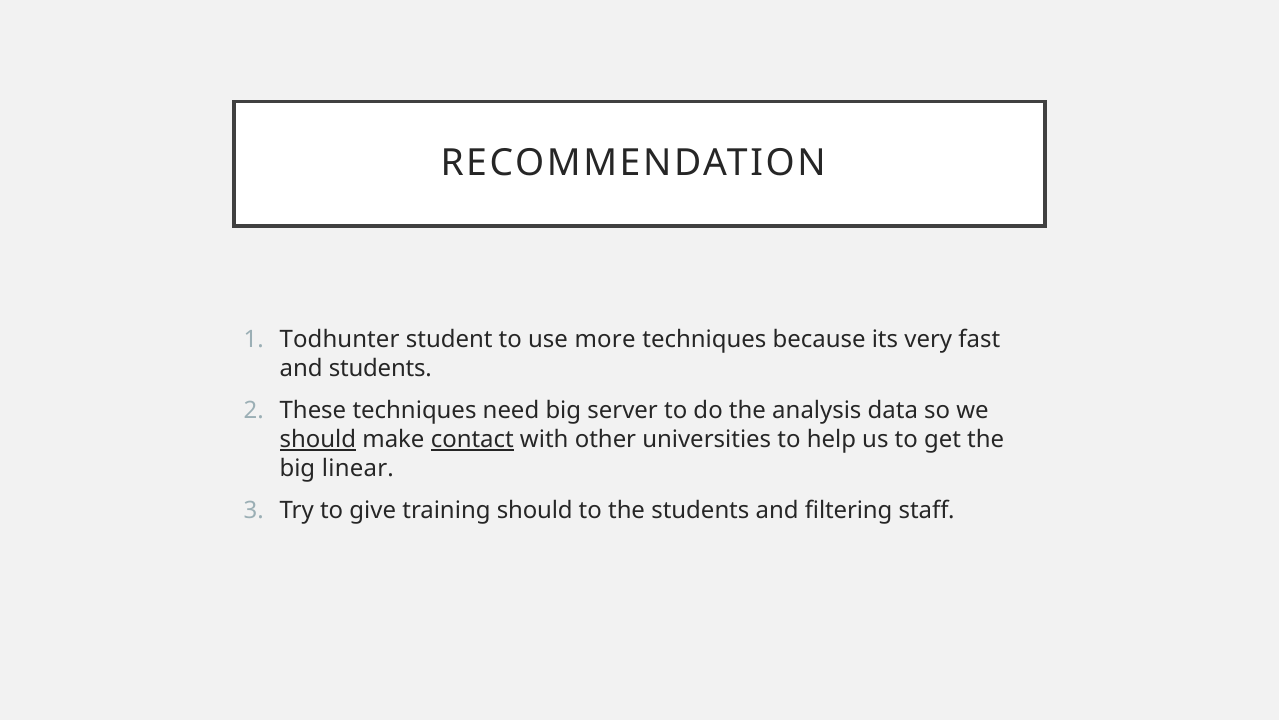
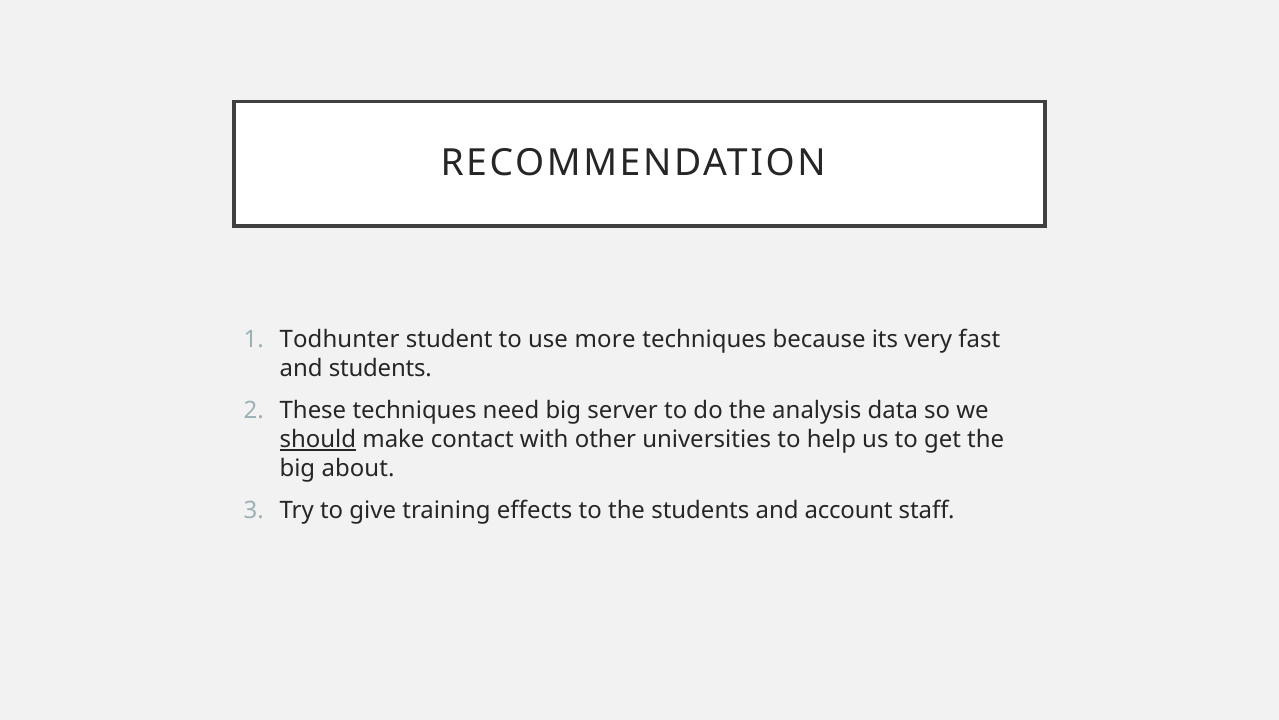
contact underline: present -> none (472, 439)
linear: linear -> about (358, 468)
training should: should -> effects (535, 510)
filtering: filtering -> account (849, 510)
